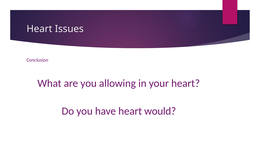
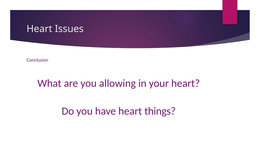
would: would -> things (160, 111)
